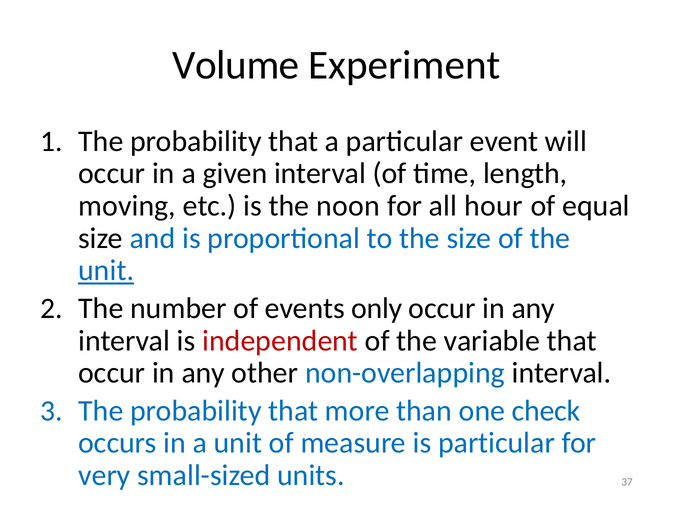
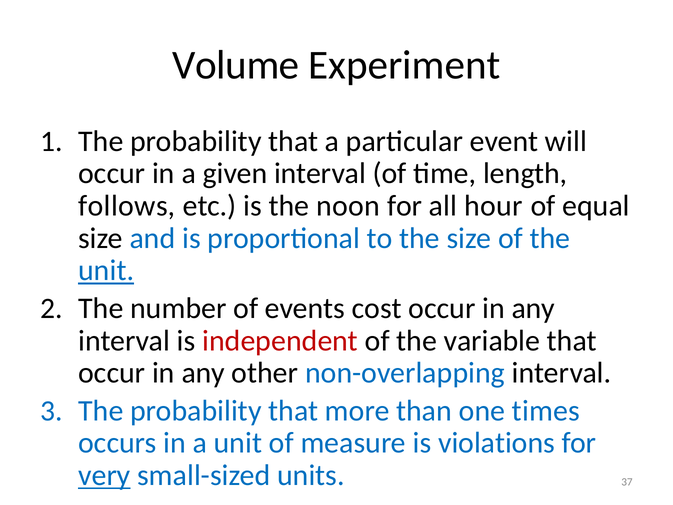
moving: moving -> follows (127, 206)
only: only -> cost (377, 308)
check: check -> times (546, 411)
is particular: particular -> violations (497, 443)
very underline: none -> present (104, 475)
